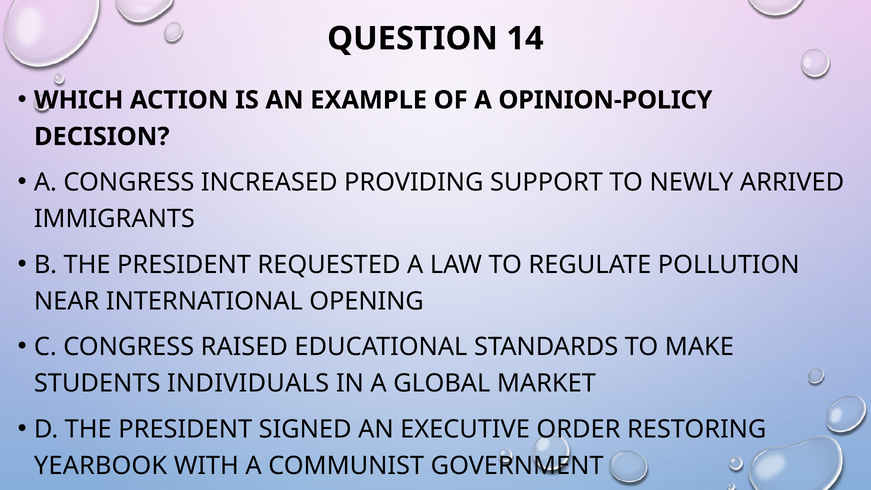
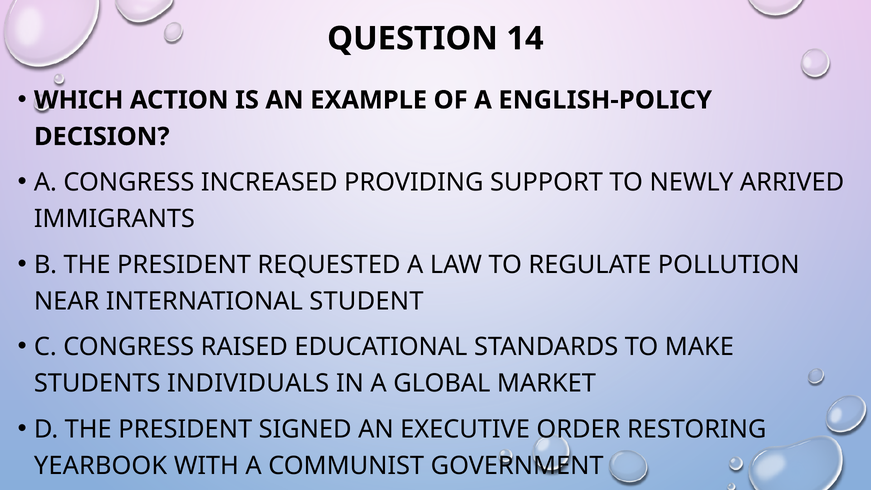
OPINION-POLICY: OPINION-POLICY -> ENGLISH-POLICY (605, 100)
OPENING: OPENING -> STUDENT (366, 301)
